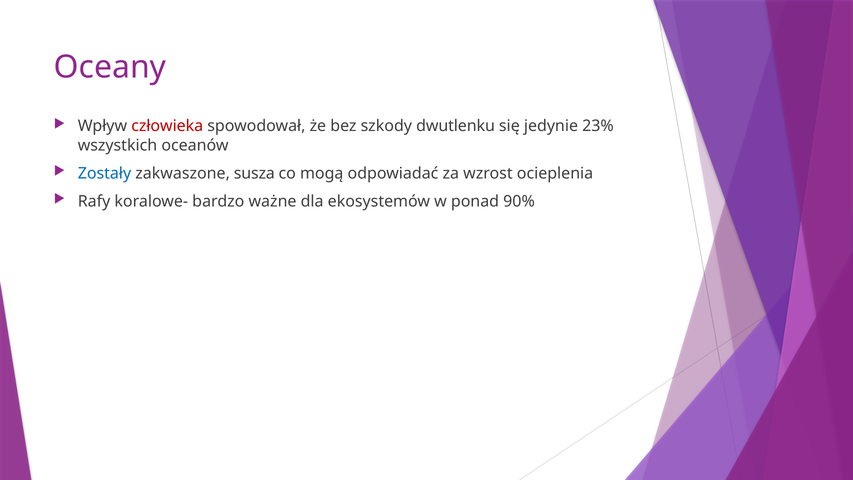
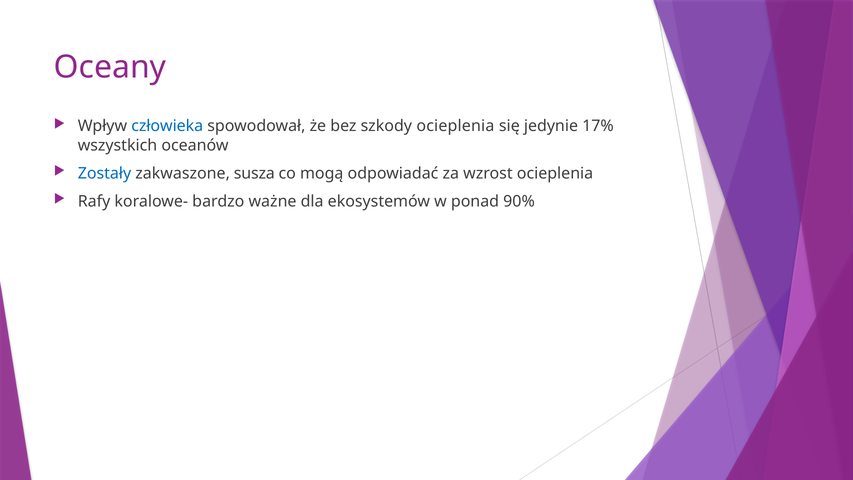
człowieka colour: red -> blue (167, 126)
szkody dwutlenku: dwutlenku -> ocieplenia (455, 126)
23%: 23% -> 17% (598, 126)
